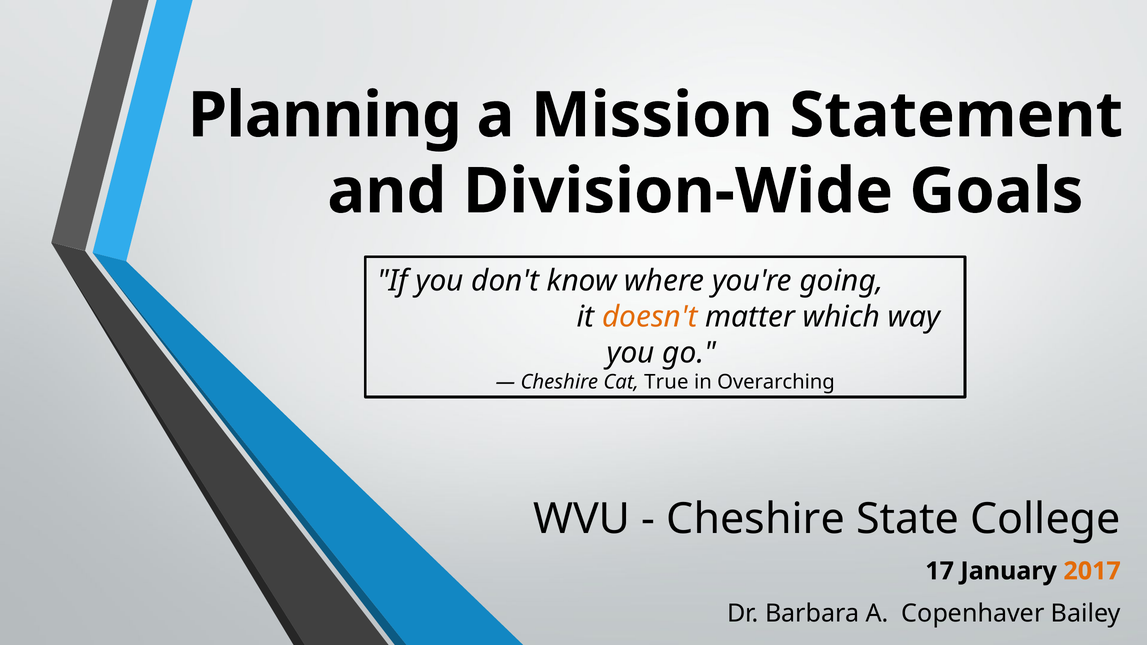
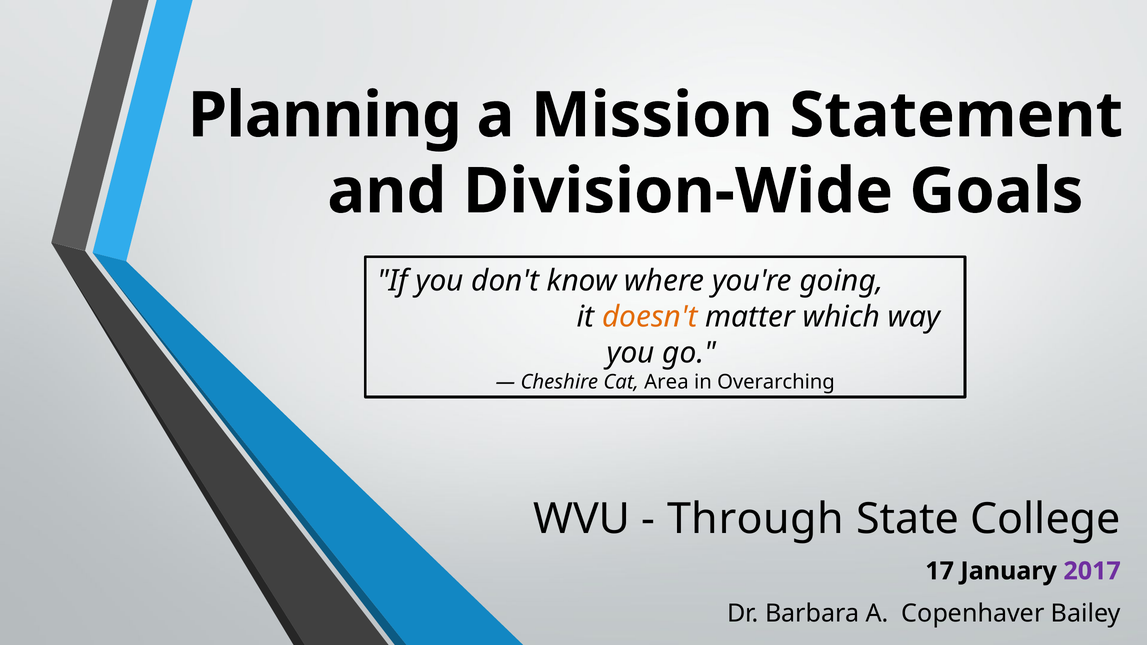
True: True -> Area (666, 382)
Cheshire: Cheshire -> Through (755, 519)
2017 colour: orange -> purple (1092, 571)
